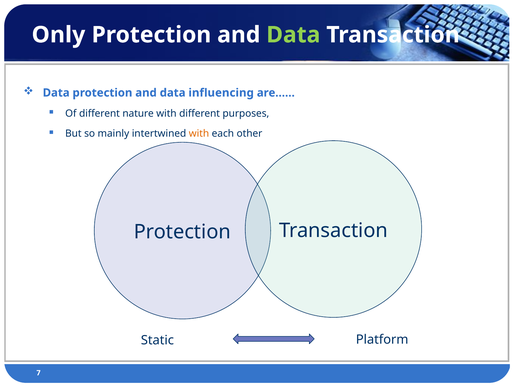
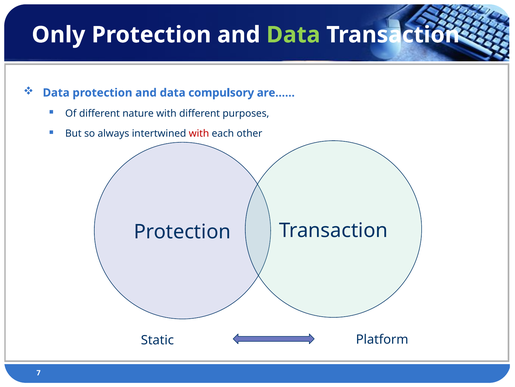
influencing: influencing -> compulsory (221, 93)
mainly: mainly -> always (113, 133)
with colour: orange -> red (199, 133)
